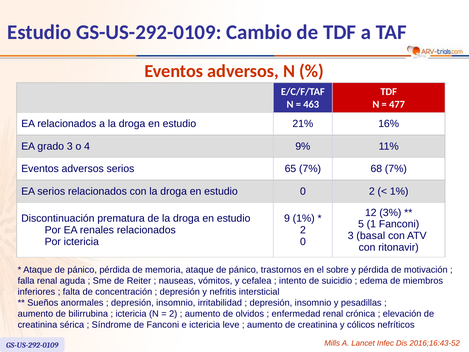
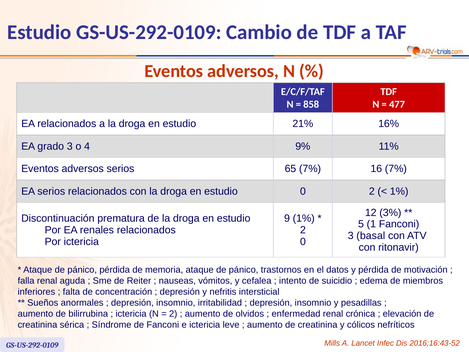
463: 463 -> 858 (311, 104)
68: 68 -> 16 (376, 169)
sobre: sobre -> datos (337, 270)
